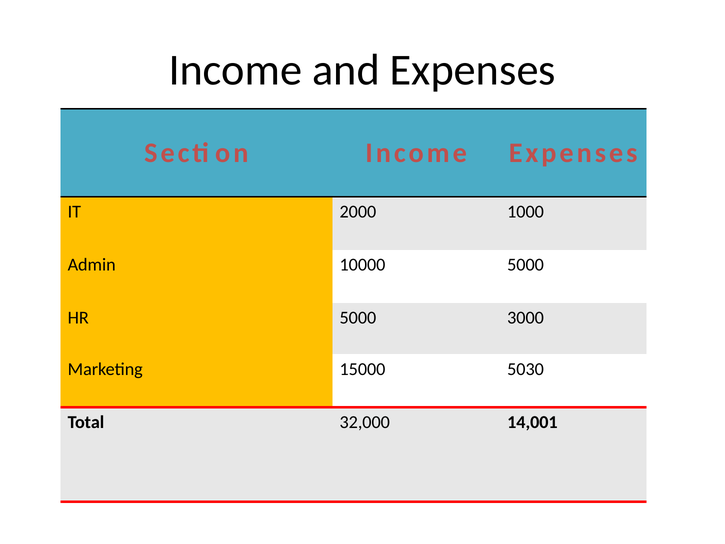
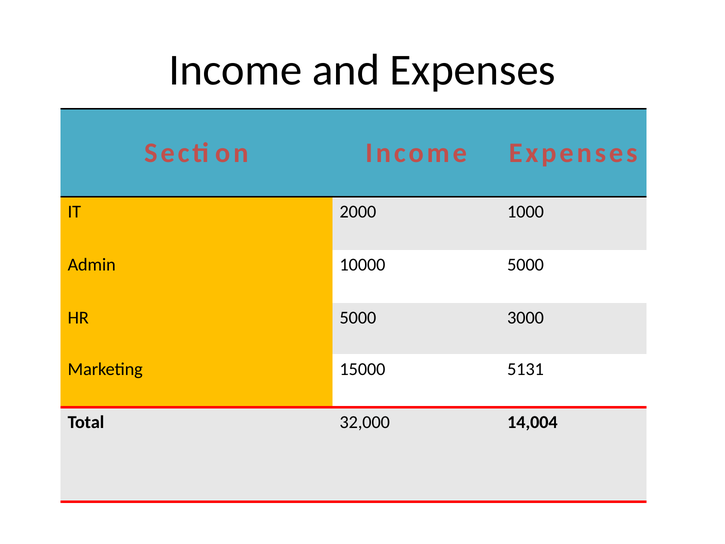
5030: 5030 -> 5131 (526, 369)
14,001: 14,001 -> 14,004 (532, 422)
